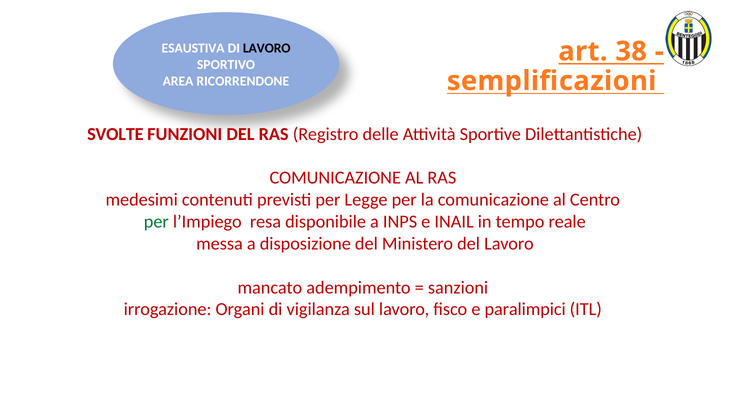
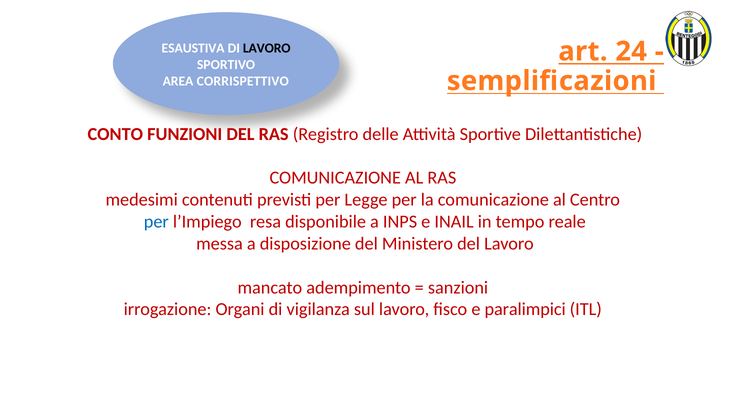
38: 38 -> 24 (631, 51)
RICORRENDONE: RICORRENDONE -> CORRISPETTIVO (243, 81)
SVOLTE: SVOLTE -> CONTO (115, 134)
per colour: green -> blue (156, 222)
